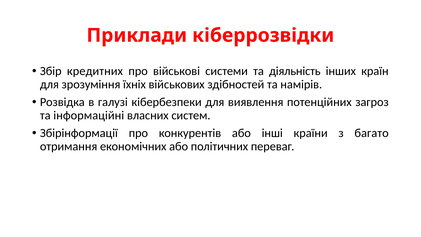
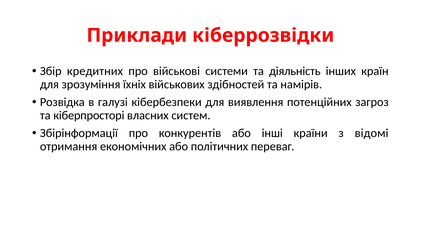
інформаційні: інформаційні -> кіберпросторі (89, 115)
багато: багато -> відомі (372, 133)
